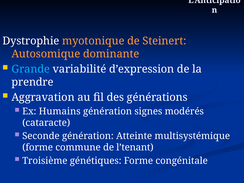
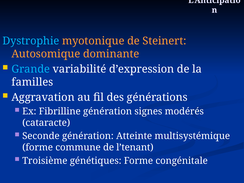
Dystrophie colour: white -> light blue (31, 41)
prendre: prendre -> familles (32, 82)
Humains: Humains -> Fibrilline (60, 111)
